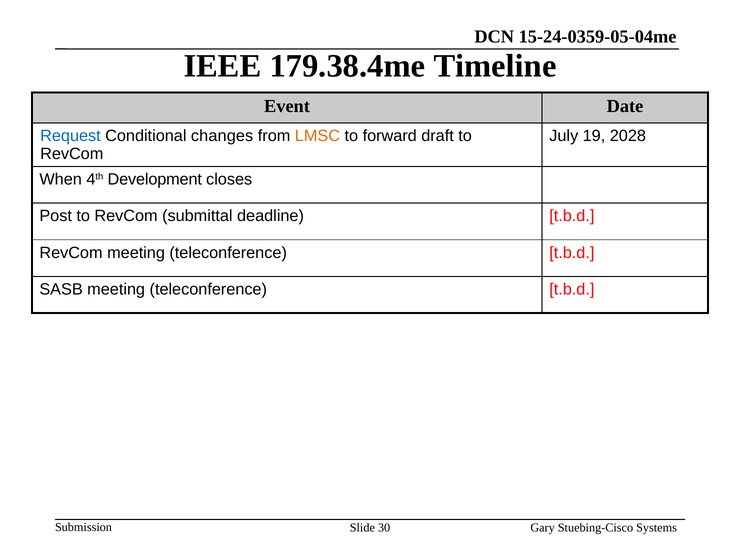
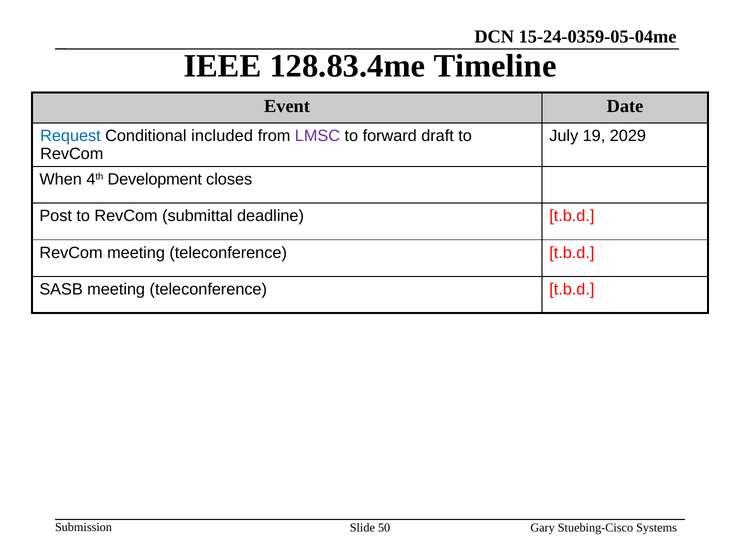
179.38.4me: 179.38.4me -> 128.83.4me (347, 66)
changes: changes -> included (222, 136)
LMSC colour: orange -> purple (317, 136)
2028: 2028 -> 2029 (628, 136)
30: 30 -> 50 (384, 528)
